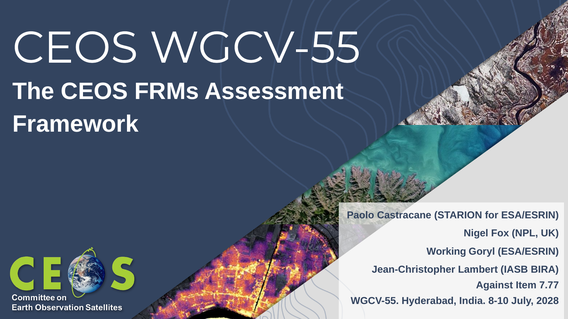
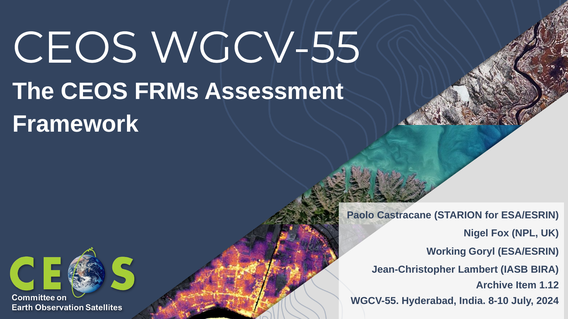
Against: Against -> Archive (495, 286)
7.77: 7.77 -> 1.12 (549, 286)
2028: 2028 -> 2024 (548, 301)
